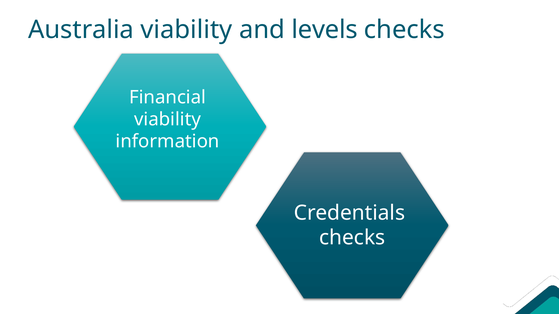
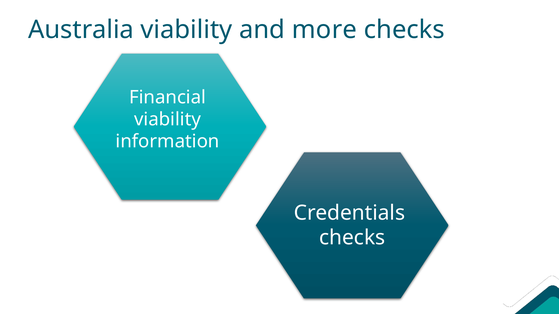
levels: levels -> more (324, 30)
